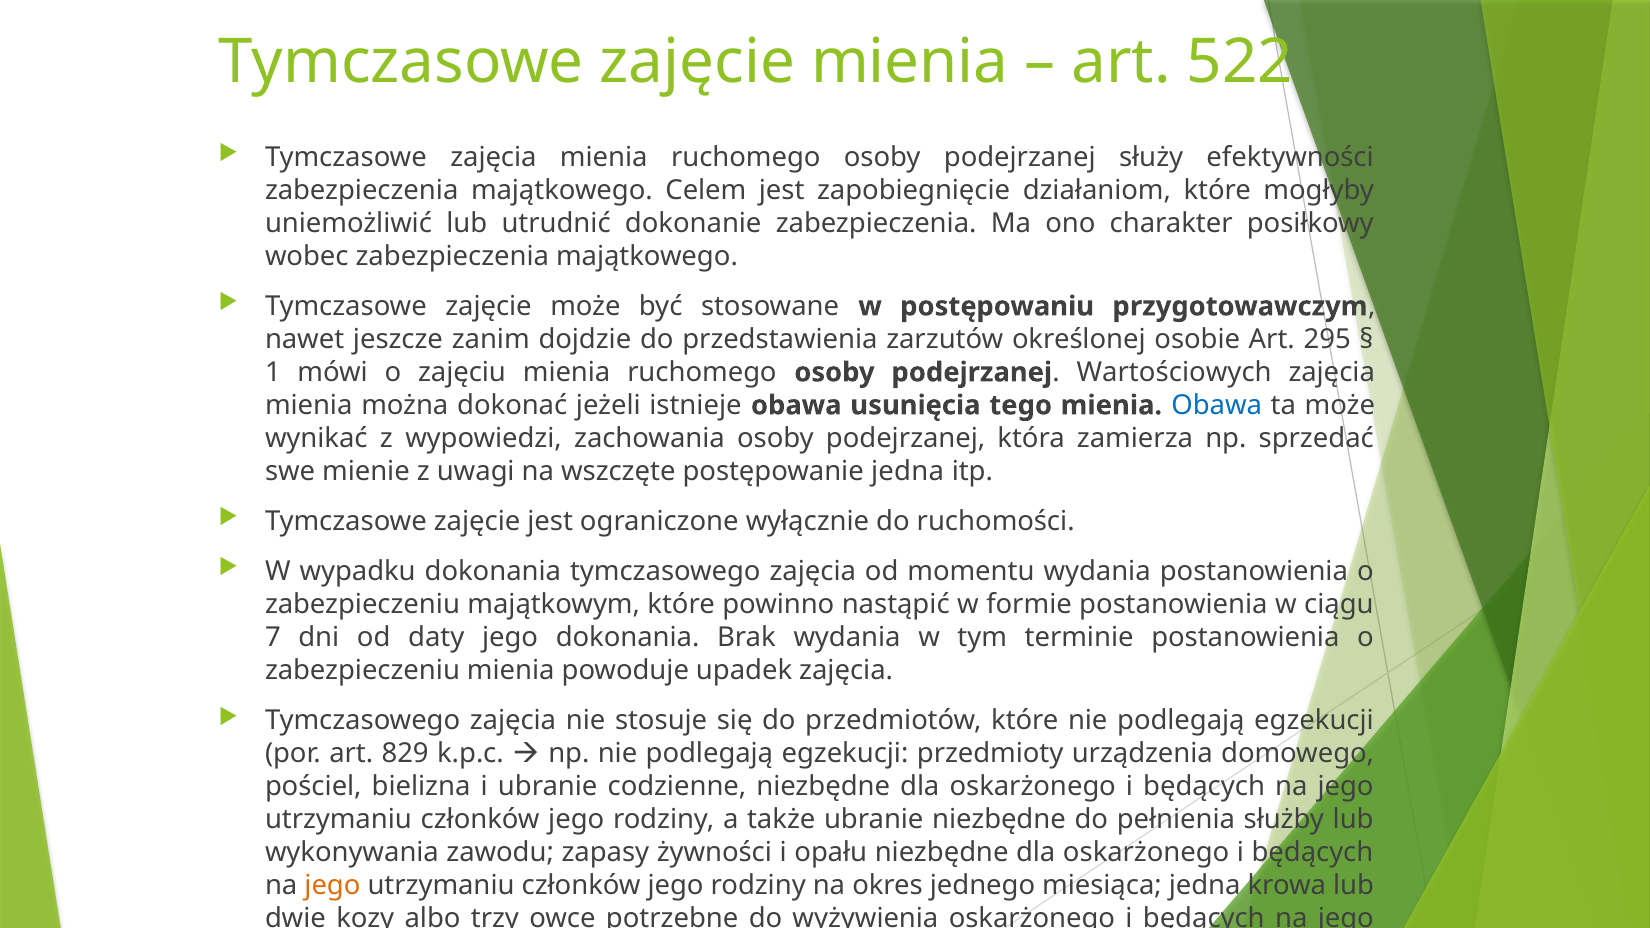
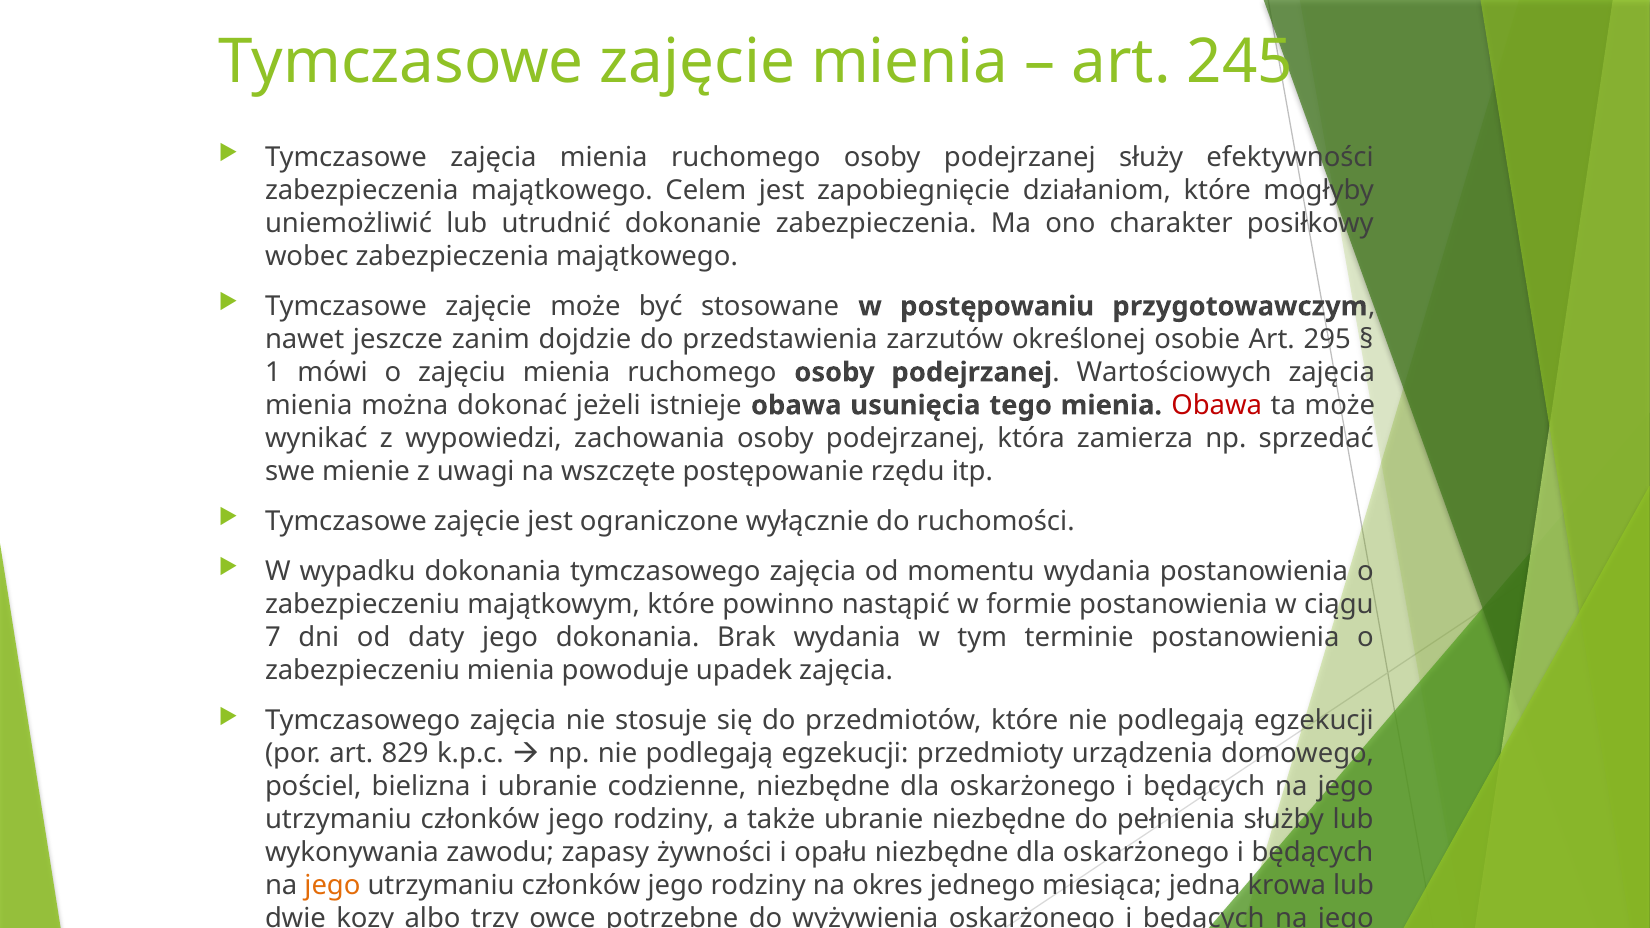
522: 522 -> 245 (1240, 62)
Obawa colour: blue -> red (1217, 405)
postępowanie jedna: jedna -> rzędu (908, 471)
